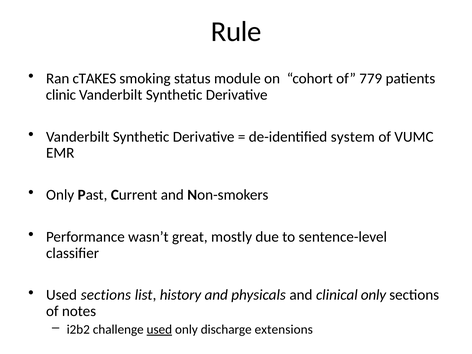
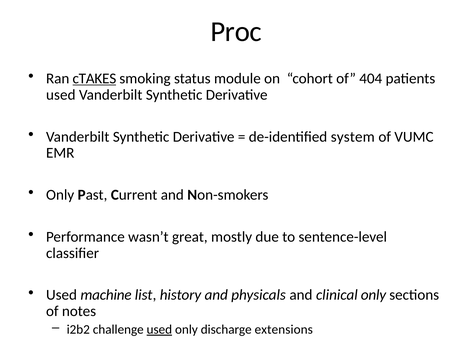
Rule: Rule -> Proc (236, 32)
cTAKES underline: none -> present (94, 79)
779: 779 -> 404 (371, 79)
clinic: clinic -> used (61, 95)
Used sections: sections -> machine (106, 295)
